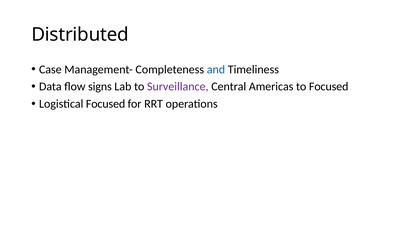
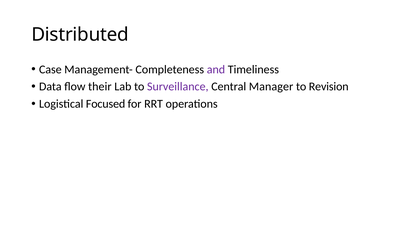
and colour: blue -> purple (216, 69)
signs: signs -> their (100, 87)
Americas: Americas -> Manager (271, 87)
to Focused: Focused -> Revision (329, 87)
